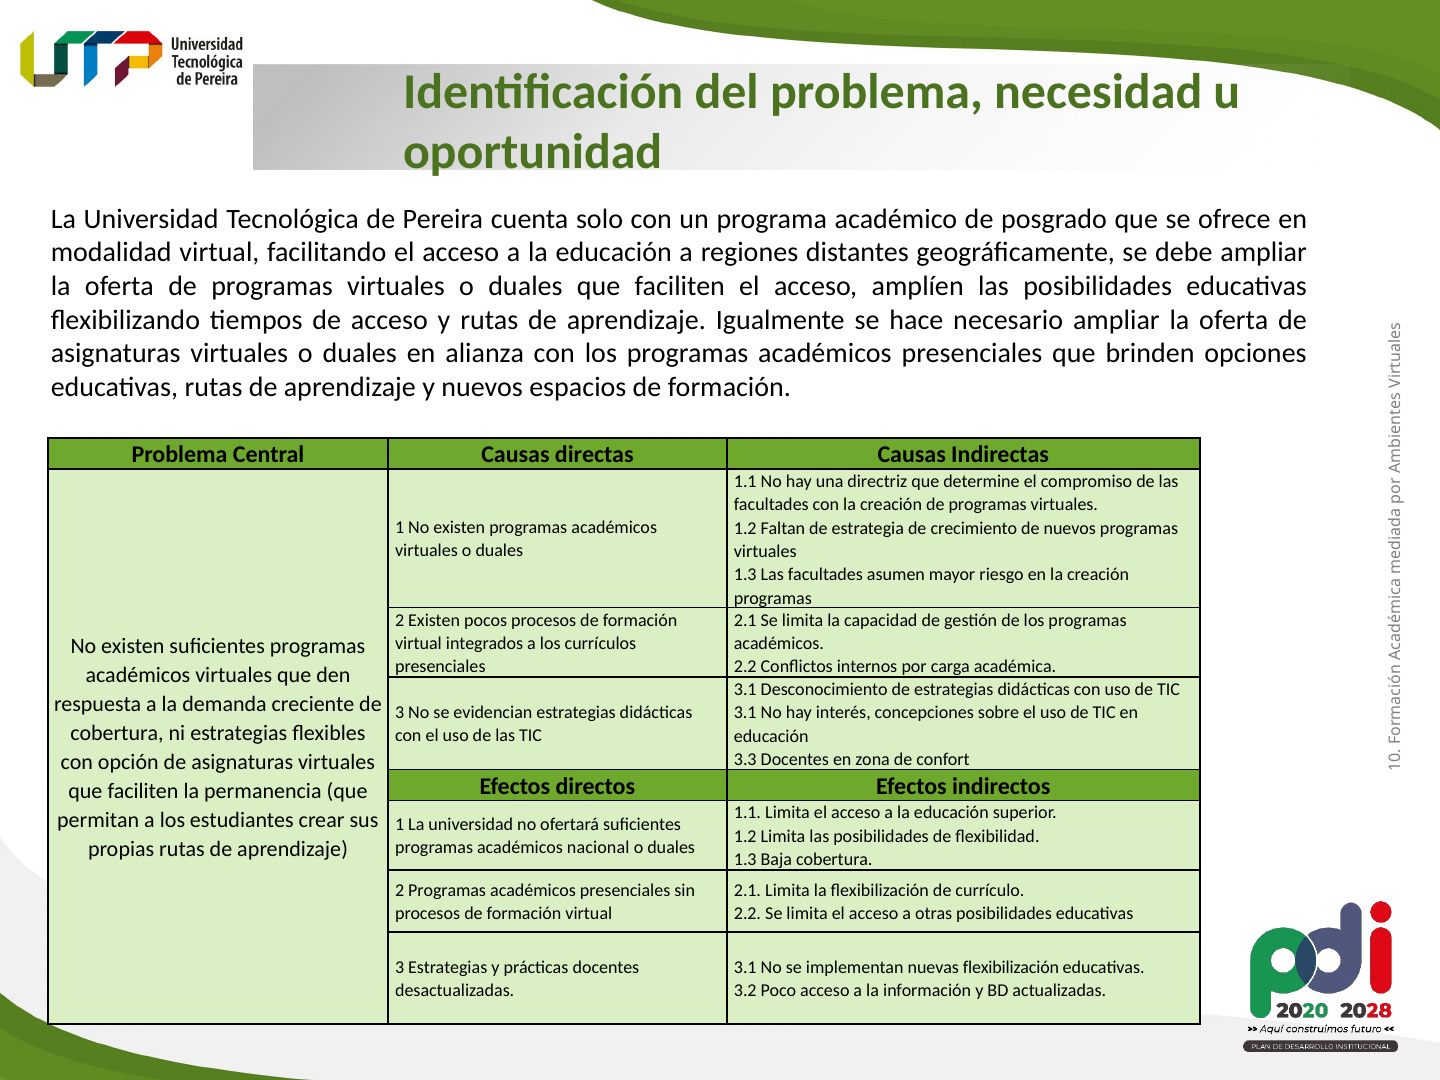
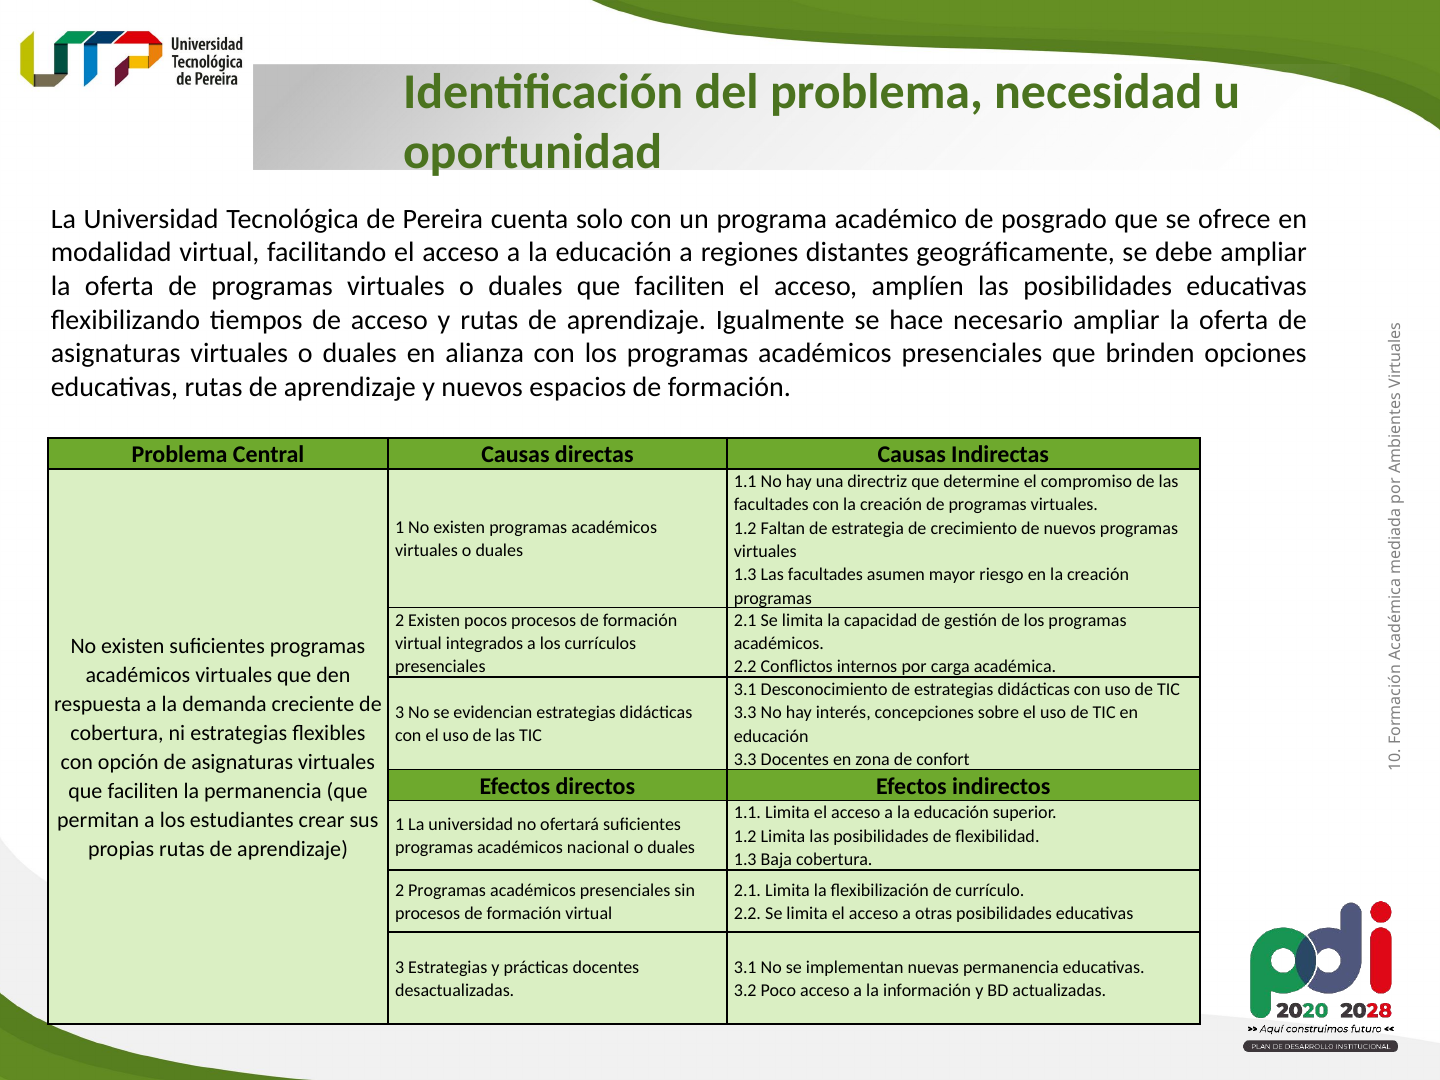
3.1: 3.1 -> 3.3 (745, 713)
nuevas flexibilización: flexibilización -> permanencia (1011, 967)
